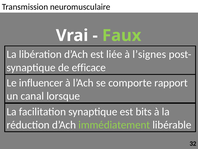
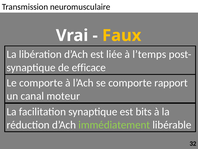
Faux colour: light green -> yellow (122, 35)
l’signes: l’signes -> l’temps (149, 54)
Le influencer: influencer -> comporte (41, 83)
lorsque: lorsque -> moteur (63, 96)
